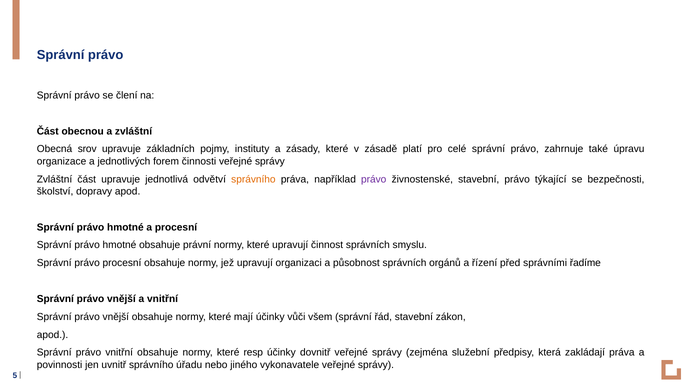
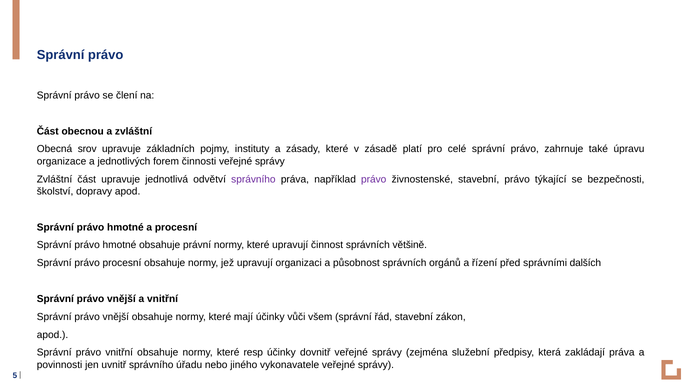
správního colour: orange -> purple (253, 179)
smyslu: smyslu -> většině (410, 245)
řadíme: řadíme -> dalších (585, 263)
